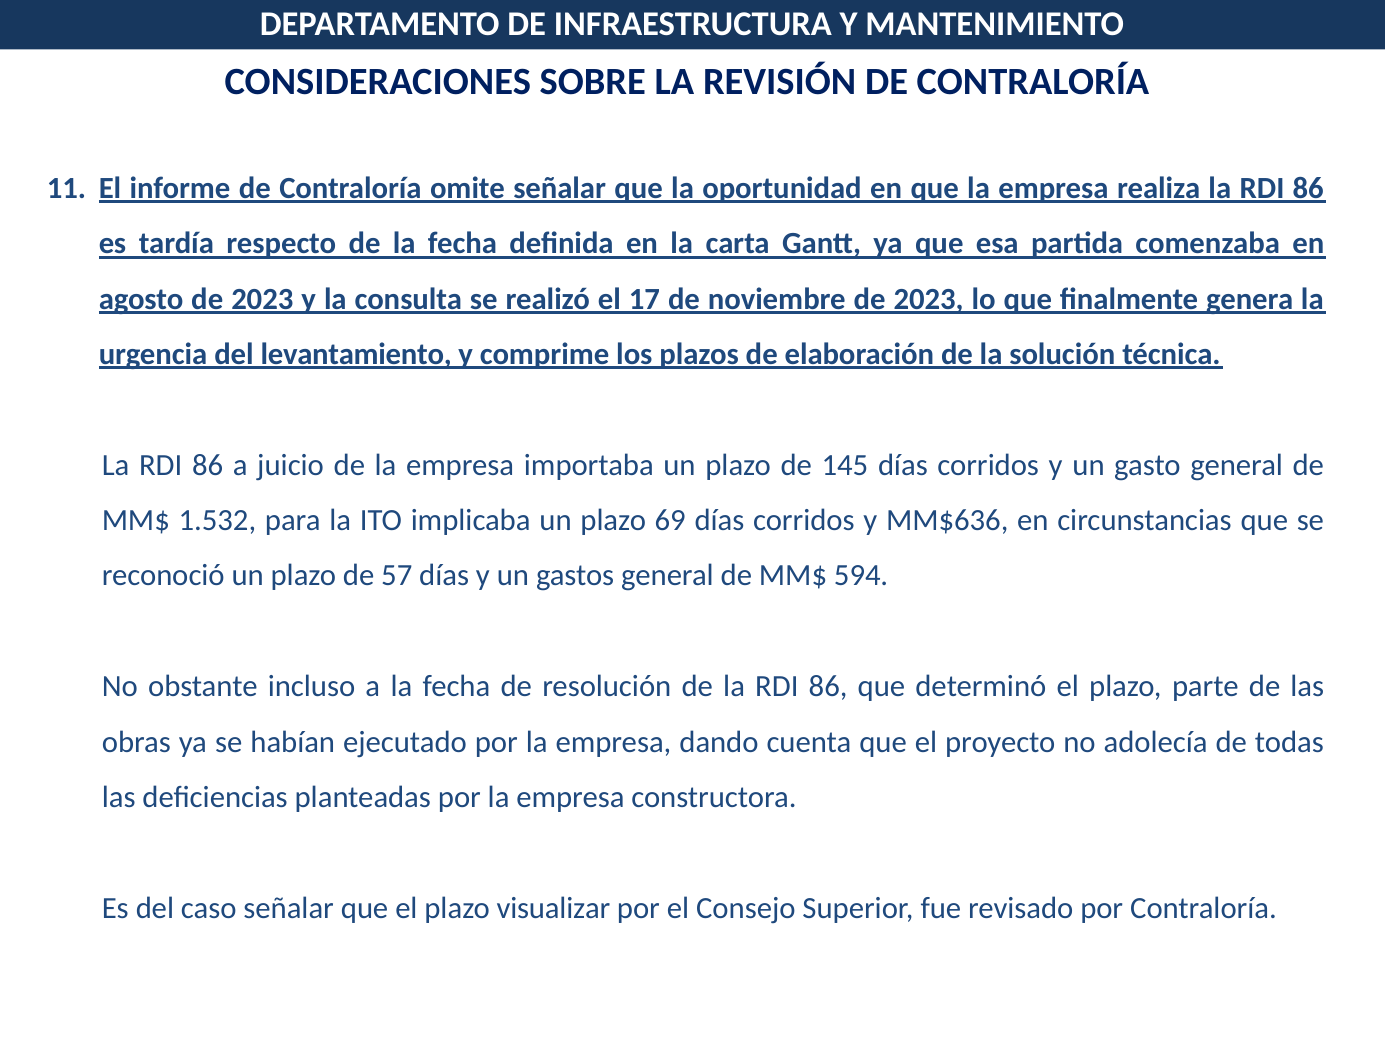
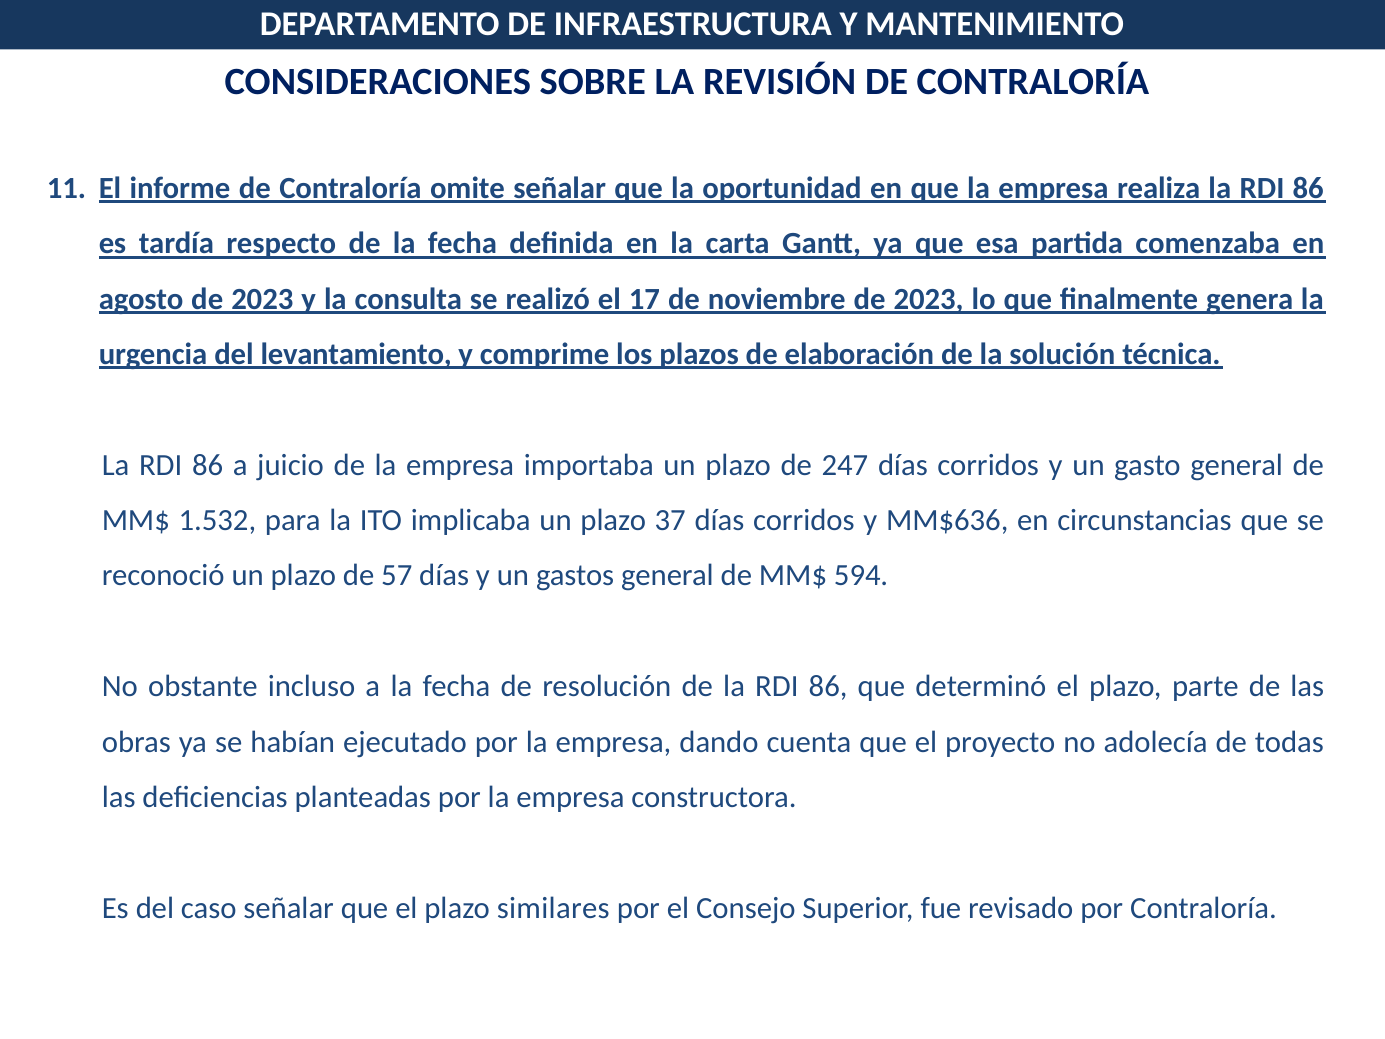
145: 145 -> 247 (845, 465)
69: 69 -> 37 (670, 520)
visualizar: visualizar -> similares (553, 908)
